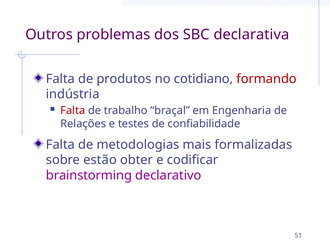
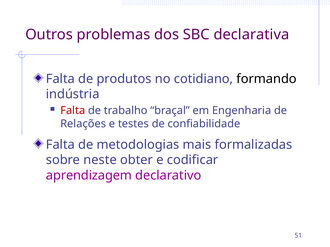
formando colour: red -> black (267, 79)
estão: estão -> neste (100, 160)
brainstorming: brainstorming -> aprendizagem (89, 176)
